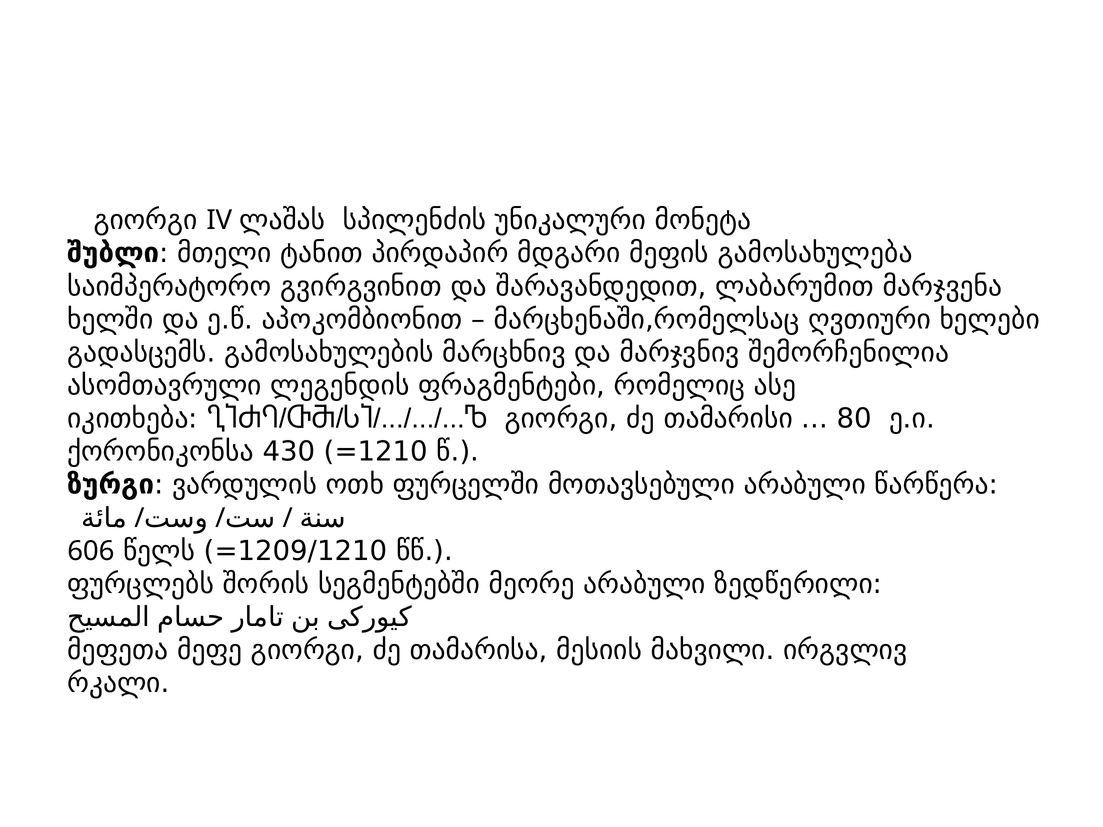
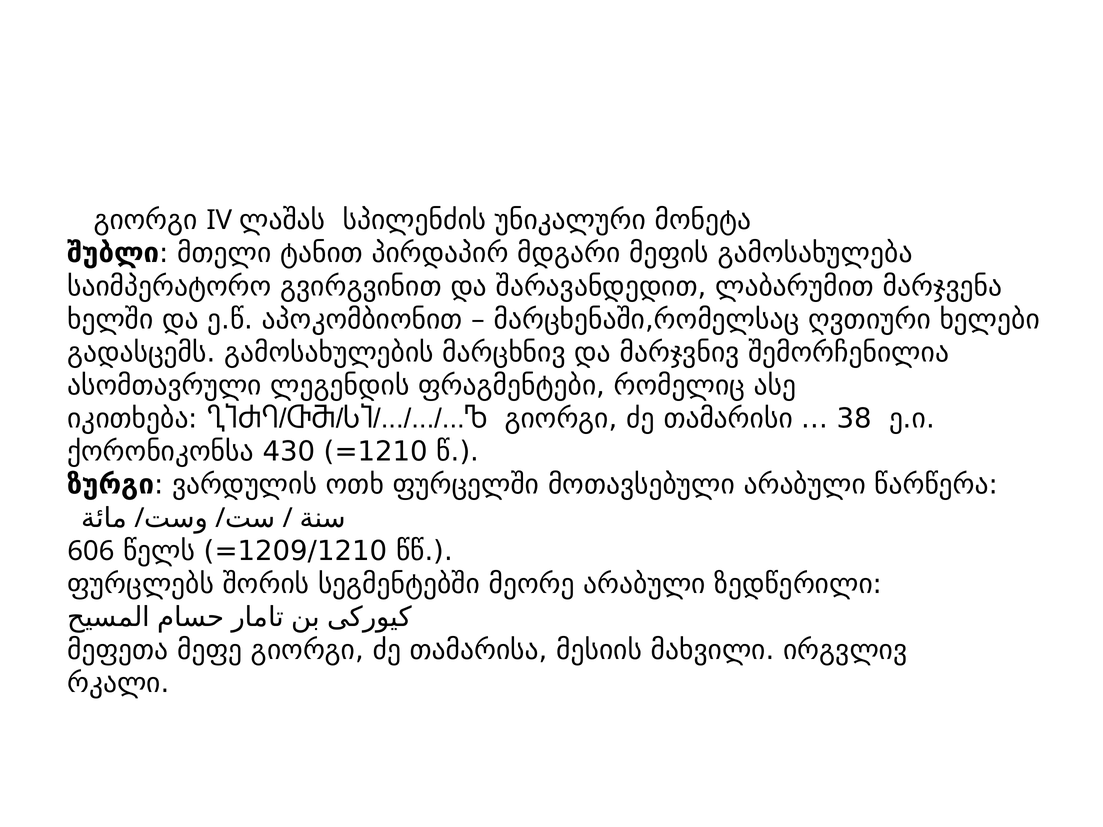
80: 80 -> 38 (854, 419)
